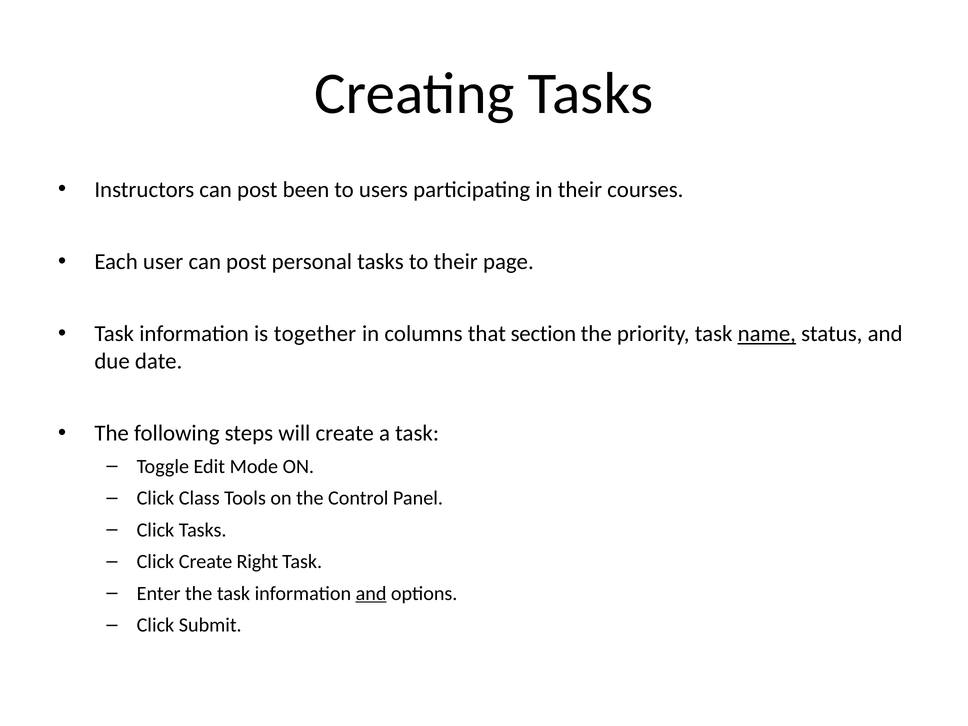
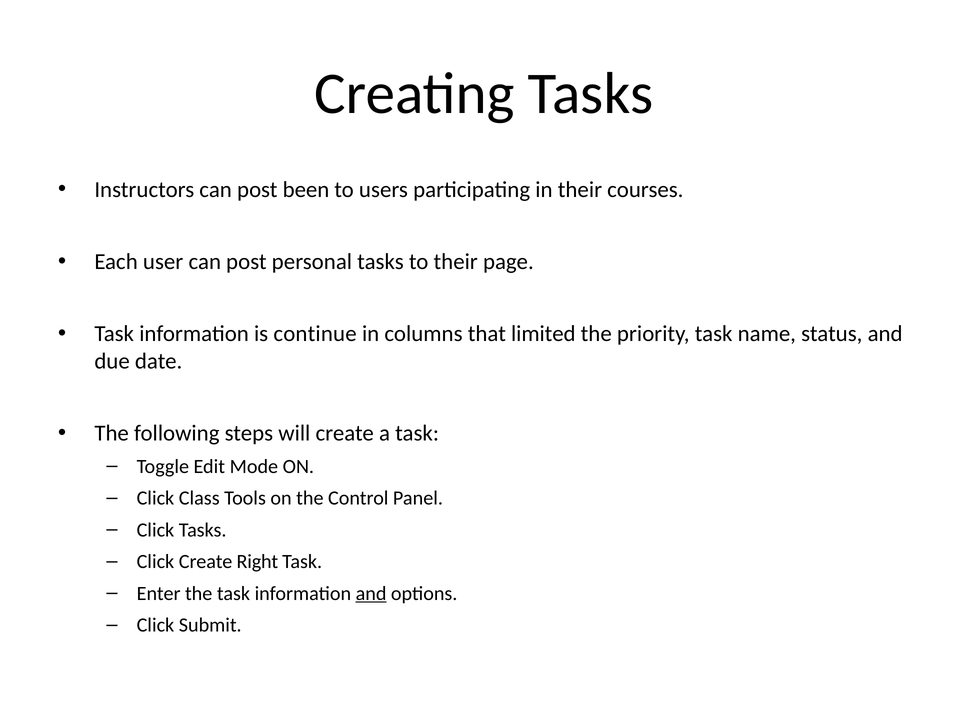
together: together -> continue (315, 334)
section: section -> limited (543, 334)
name underline: present -> none (767, 334)
